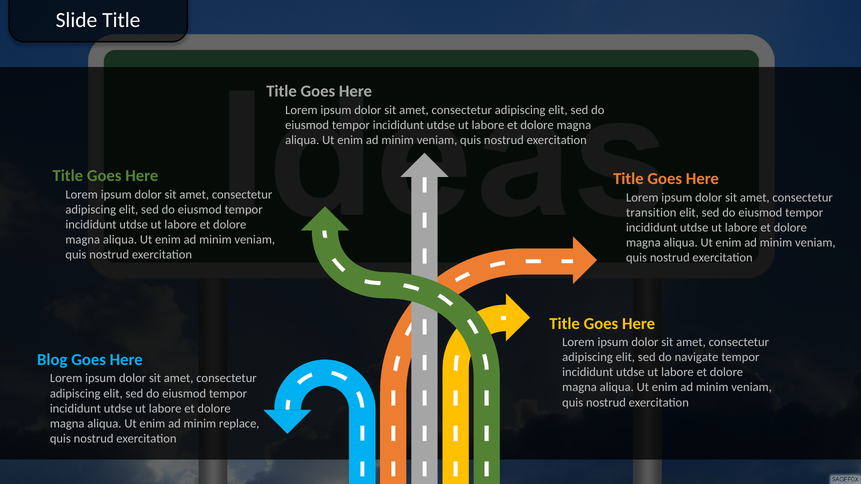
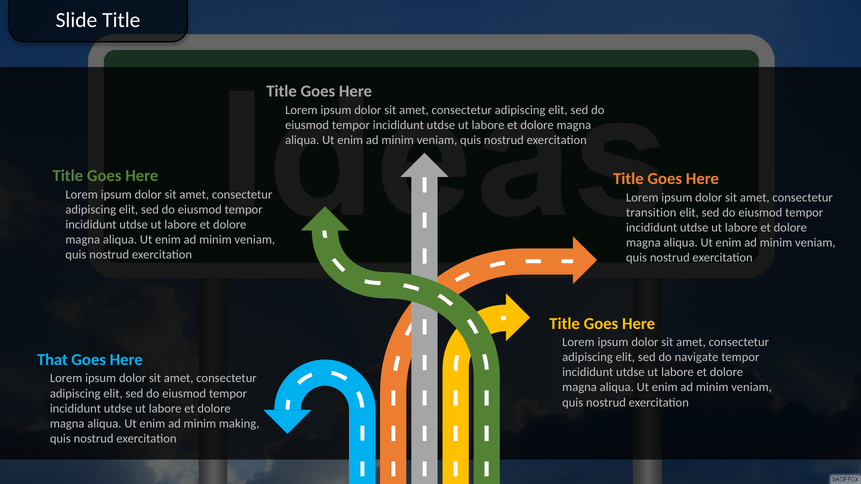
Blog: Blog -> That (52, 360)
replace: replace -> making (239, 424)
